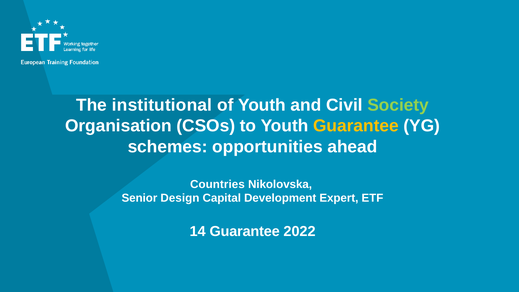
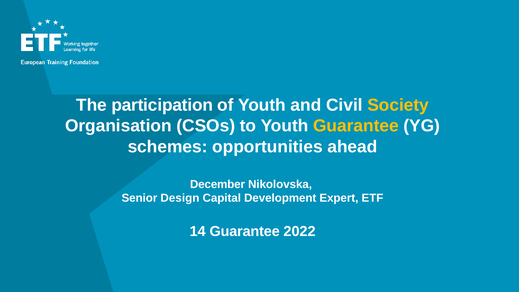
institutional: institutional -> participation (162, 105)
Society colour: light green -> yellow (398, 105)
Countries: Countries -> December (218, 184)
